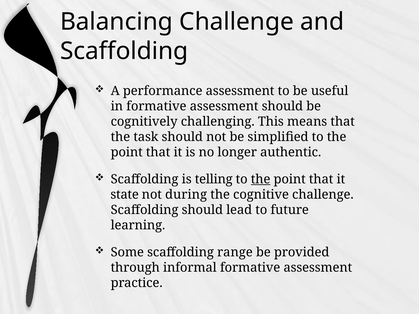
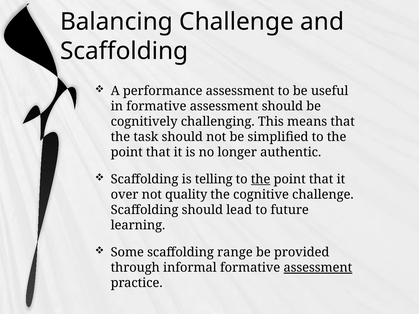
state: state -> over (125, 195)
during: during -> quality (186, 195)
assessment underline: none -> present (318, 268)
